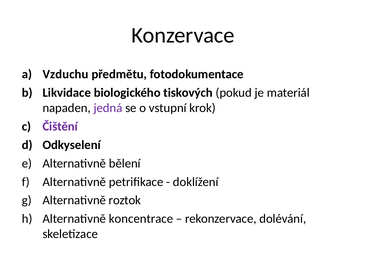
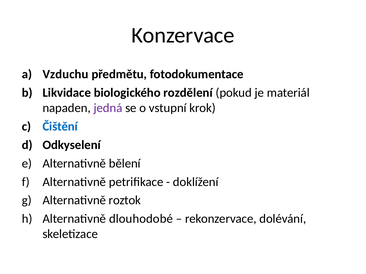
tiskových: tiskových -> rozdělení (188, 93)
Čištění colour: purple -> blue (60, 127)
koncentrace: koncentrace -> dlouhodobé (141, 219)
